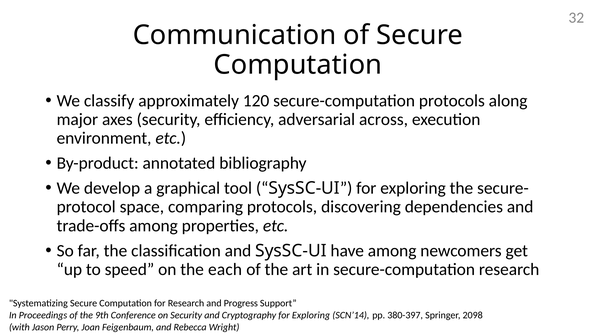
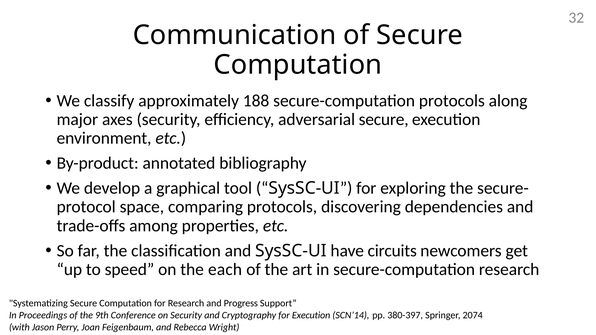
120: 120 -> 188 (256, 101)
adversarial across: across -> secure (384, 120)
have among: among -> circuits (392, 251)
Cryptography for Exploring: Exploring -> Execution (311, 315)
2098: 2098 -> 2074 (473, 315)
